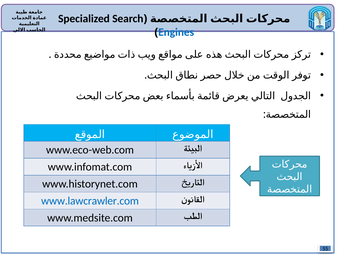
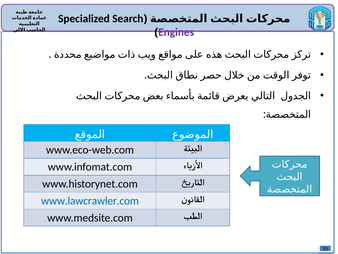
Engines colour: blue -> purple (176, 32)
